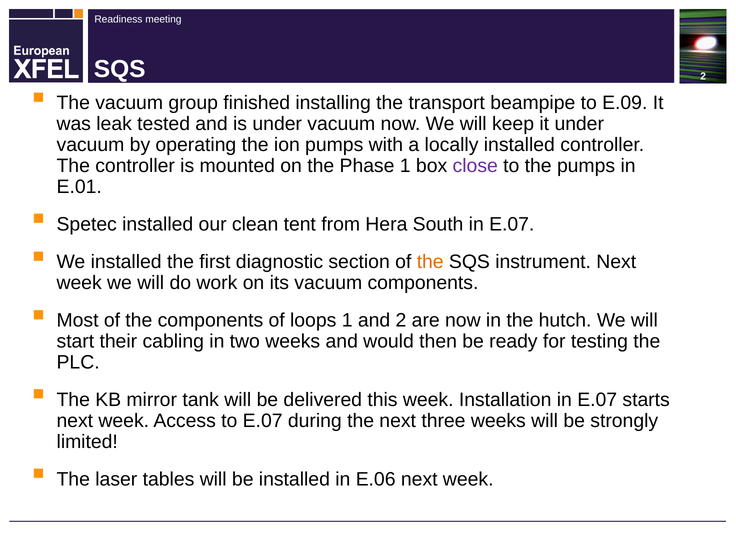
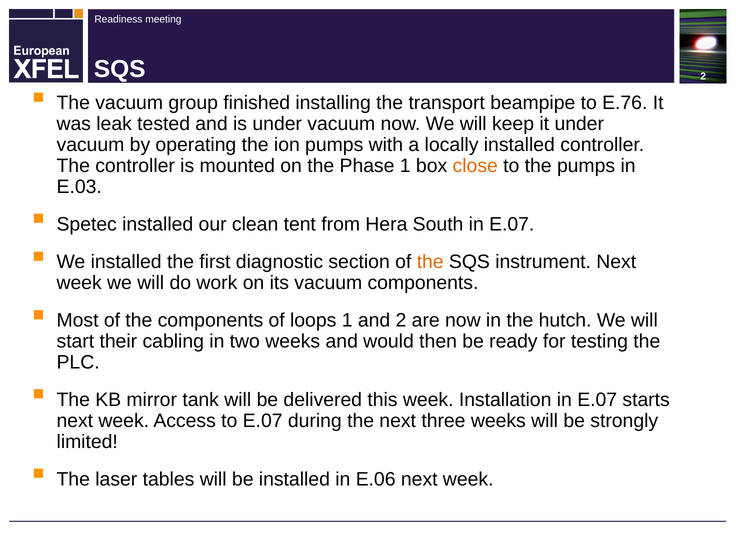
E.09: E.09 -> E.76 (625, 103)
close colour: purple -> orange (475, 166)
E.01: E.01 -> E.03 (79, 187)
